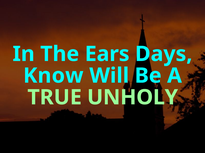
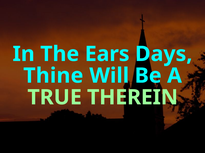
Know: Know -> Thine (53, 76)
UNHOLY: UNHOLY -> THEREIN (133, 98)
